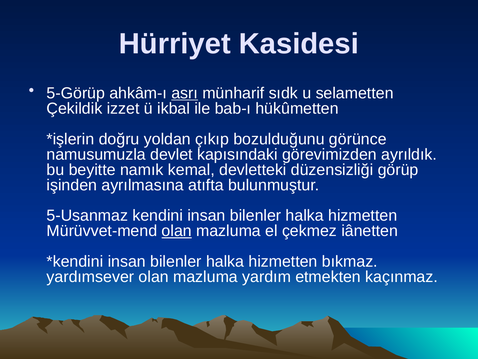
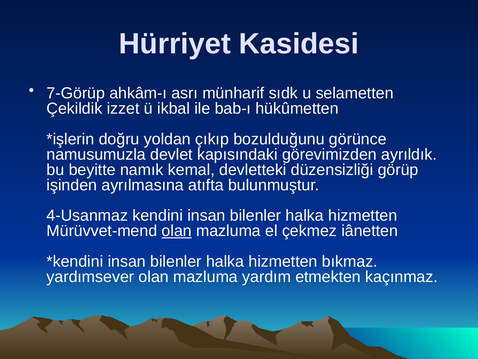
5-Görüp: 5-Görüp -> 7-Görüp (76, 93)
asrı underline: present -> none (185, 93)
5-Usanmaz: 5-Usanmaz -> 4-Usanmaz (87, 215)
